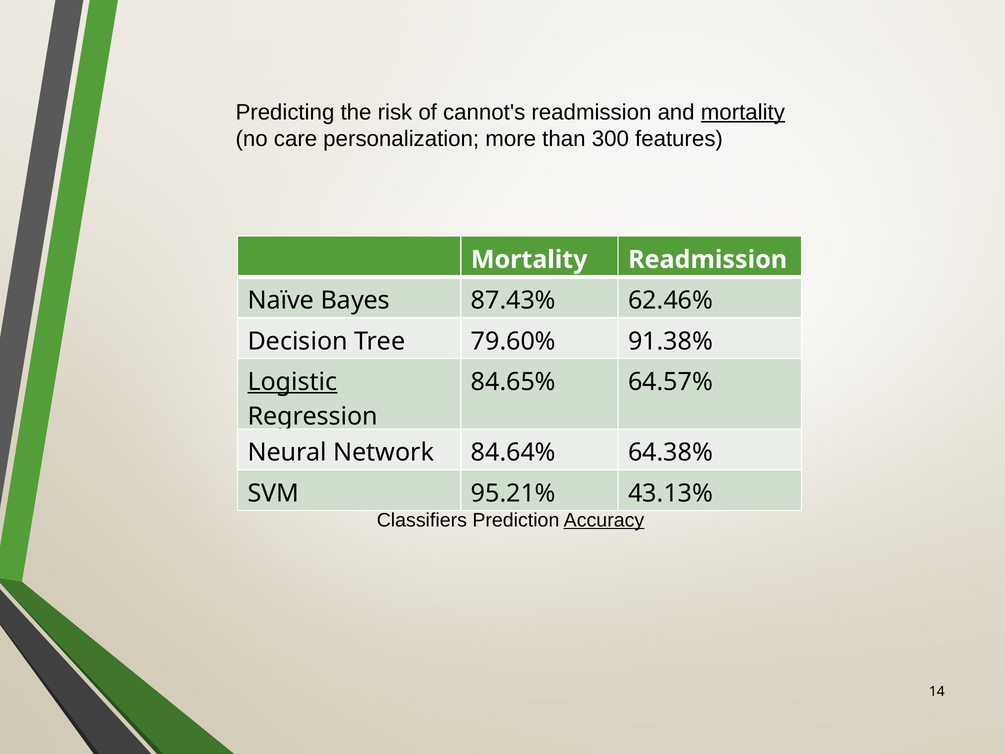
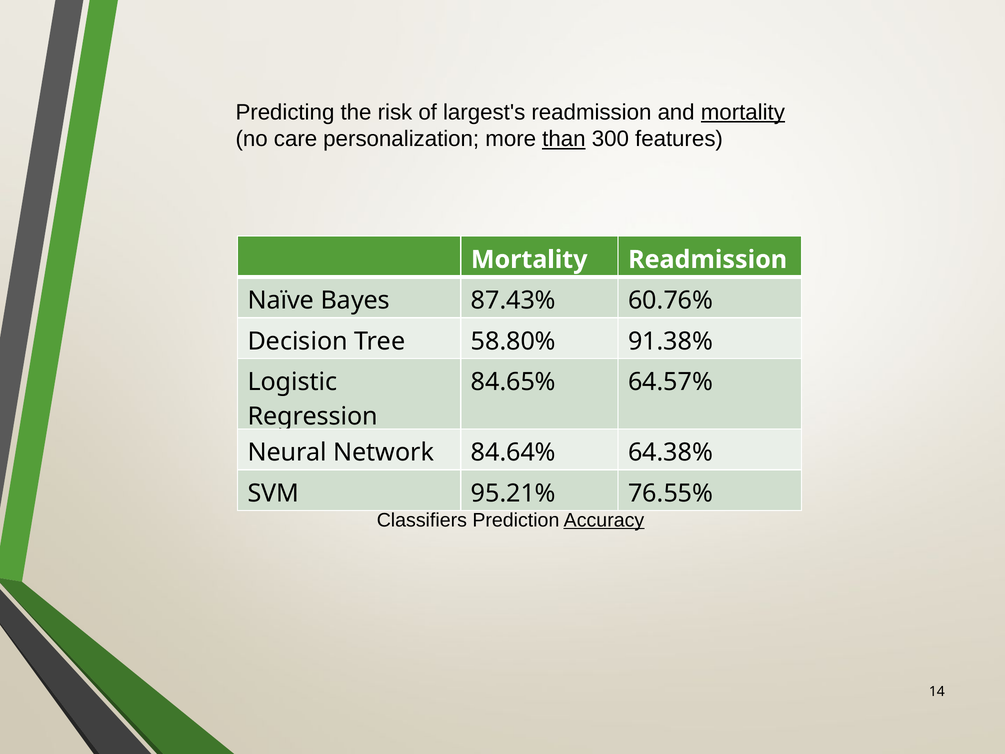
cannot's: cannot's -> largest's (484, 112)
than underline: none -> present (564, 139)
62.46%: 62.46% -> 60.76% (671, 300)
79.60%: 79.60% -> 58.80% (513, 341)
Logistic underline: present -> none (292, 382)
43.13%: 43.13% -> 76.55% (671, 493)
